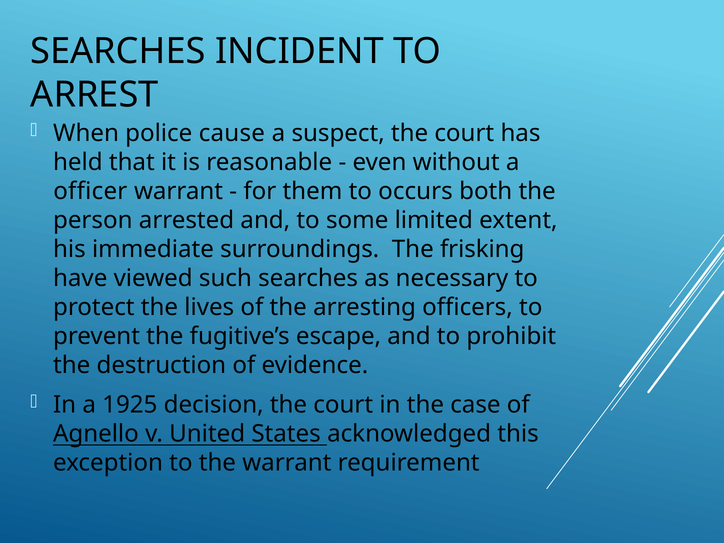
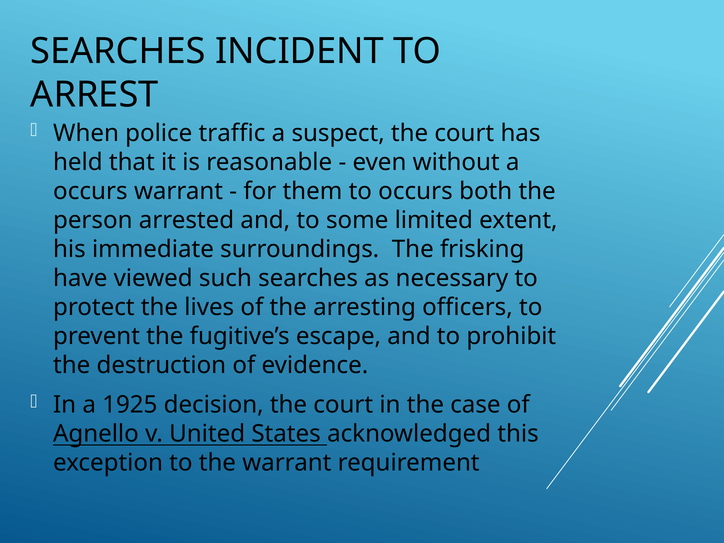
cause: cause -> traffic (232, 133)
officer: officer -> occurs (90, 191)
